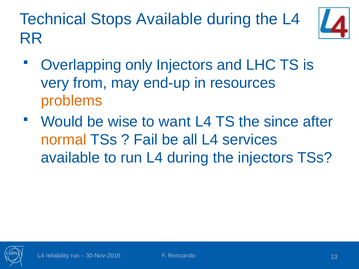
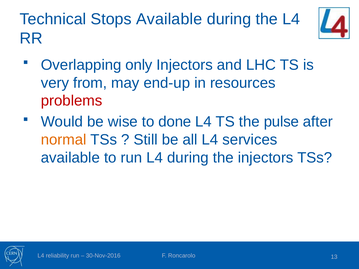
problems colour: orange -> red (72, 101)
want: want -> done (175, 122)
since: since -> pulse (281, 122)
Fail: Fail -> Still (146, 140)
